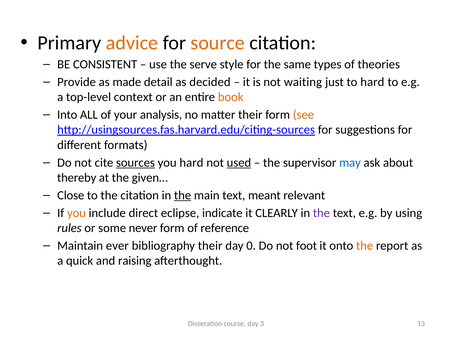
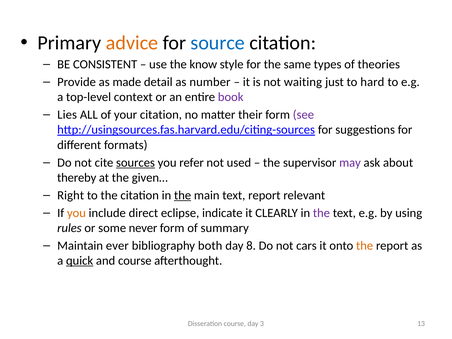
source colour: orange -> blue (218, 43)
serve: serve -> know (203, 64)
decided: decided -> number (210, 82)
book colour: orange -> purple (231, 97)
Into: Into -> Lies (67, 115)
your analysis: analysis -> citation (161, 115)
see colour: orange -> purple (303, 115)
you hard: hard -> refer (192, 163)
used underline: present -> none (239, 163)
may colour: blue -> purple (350, 163)
Close: Close -> Right (71, 195)
text meant: meant -> report (264, 195)
reference: reference -> summary (225, 228)
bibliography their: their -> both (210, 246)
0: 0 -> 8 (251, 246)
foot: foot -> cars (306, 246)
quick underline: none -> present (80, 261)
and raising: raising -> course (135, 261)
